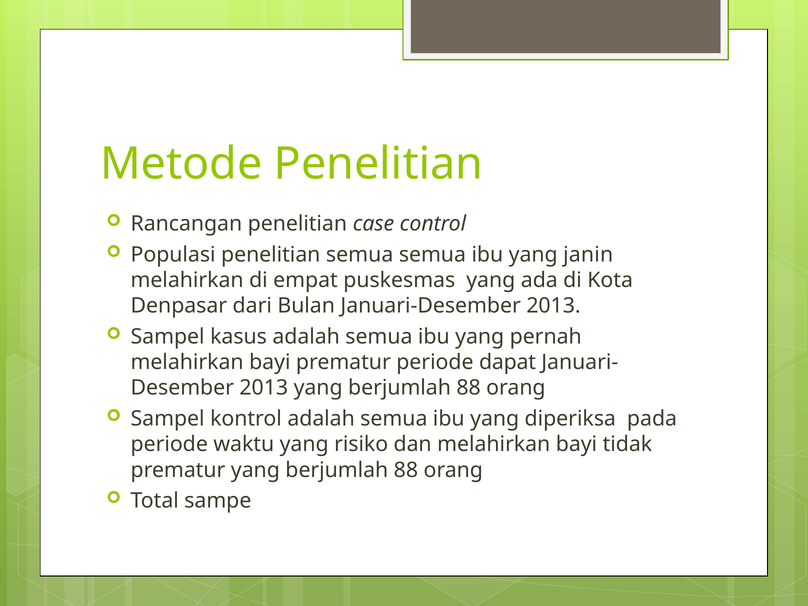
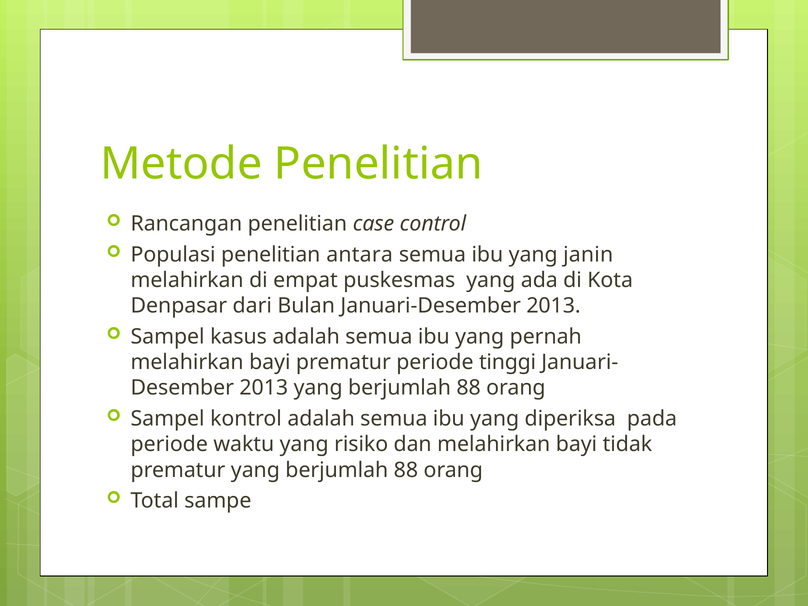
penelitian semua: semua -> antara (360, 255)
dapat: dapat -> tinggi (508, 362)
